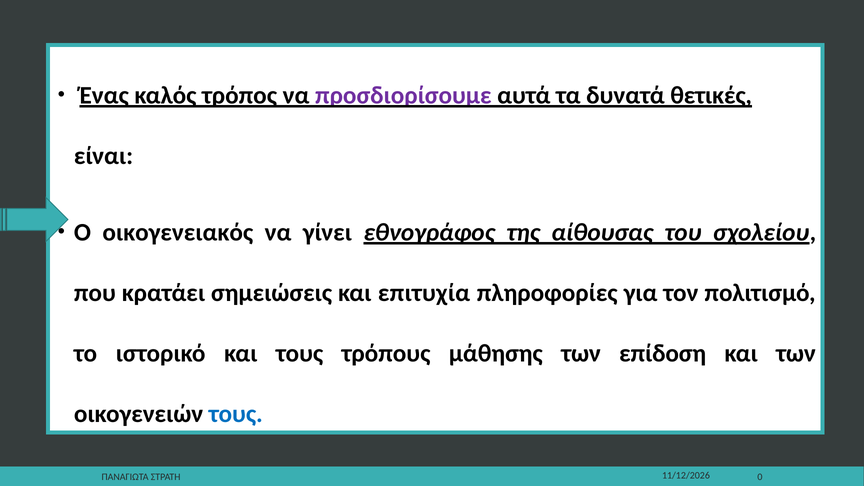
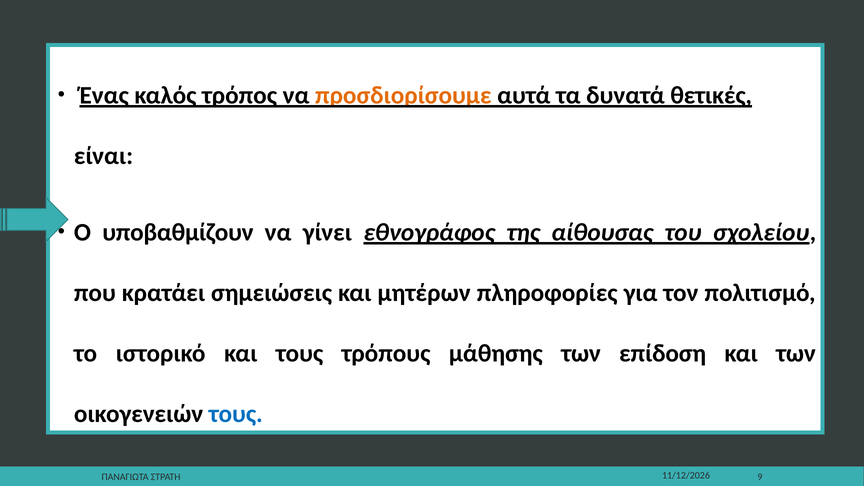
προσδιορίσουμε colour: purple -> orange (403, 95)
οικογενειακός: οικογενειακός -> υποβαθμίζουν (178, 232)
επιτυχία: επιτυχία -> μητέρων (424, 293)
0: 0 -> 9 (760, 477)
